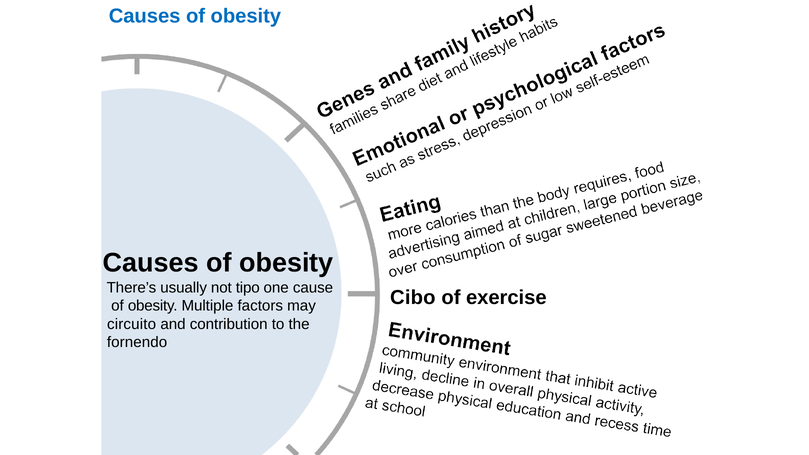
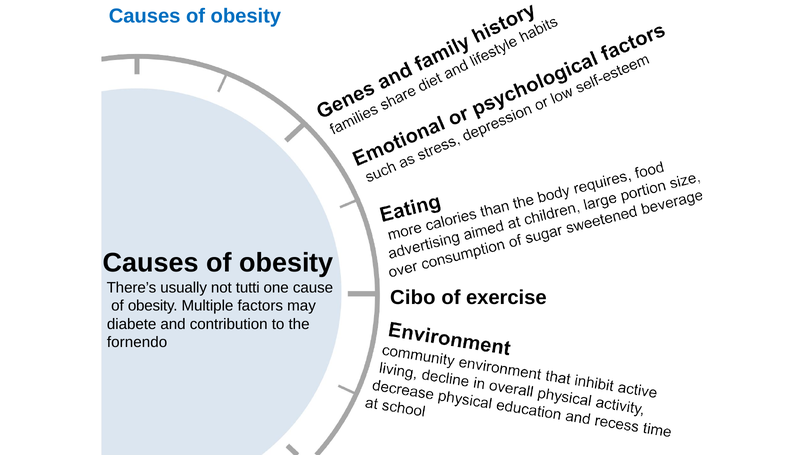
tipo: tipo -> tutti (248, 288)
circuito: circuito -> diabete (132, 324)
